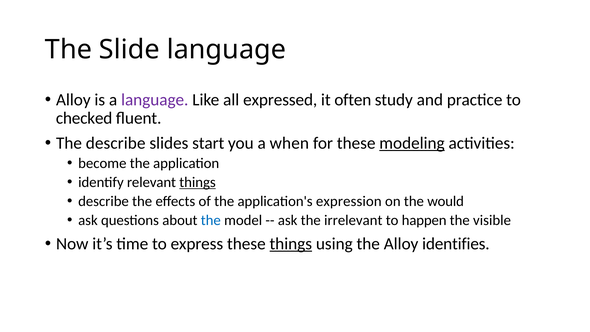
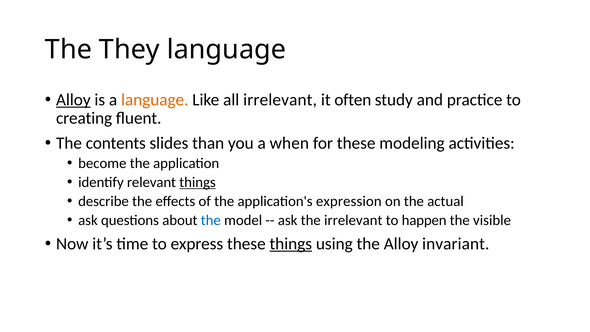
Slide: Slide -> They (129, 50)
Alloy underline: none -> present (73, 100)
language colour: purple -> orange (155, 100)
all expressed: expressed -> irrelevant (280, 100)
checked: checked -> creating (84, 118)
The describe: describe -> contents (116, 143)
start: start -> than (208, 143)
modeling underline: present -> none (412, 143)
would: would -> actual (445, 201)
identifies: identifies -> invariant (456, 244)
